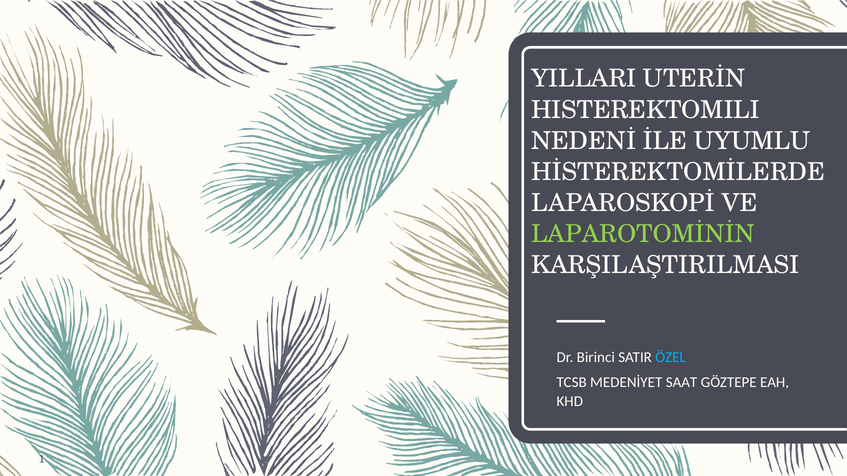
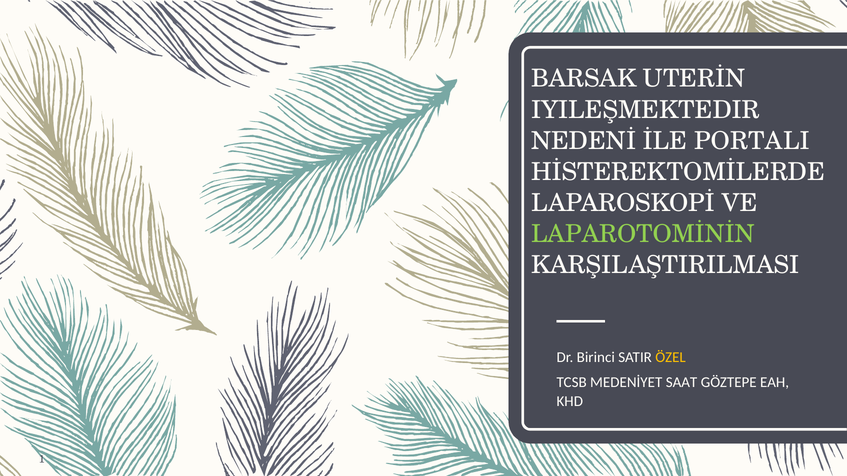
YILLARI: YILLARI -> BARSAK (584, 79)
HISTEREKTOMILI: HISTEREKTOMILI -> IYILEŞMEKTEDIR (645, 110)
UYUMLU: UYUMLU -> PORTALI (752, 141)
ÖZEL colour: light blue -> yellow (671, 357)
